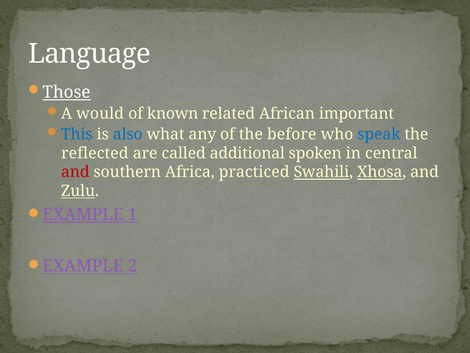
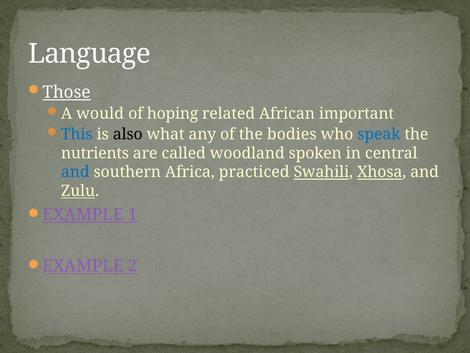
known: known -> hoping (173, 113)
also colour: blue -> black (128, 134)
before: before -> bodies (292, 134)
reflected: reflected -> nutrients (95, 153)
additional: additional -> woodland (247, 153)
and colour: red -> blue (75, 172)
